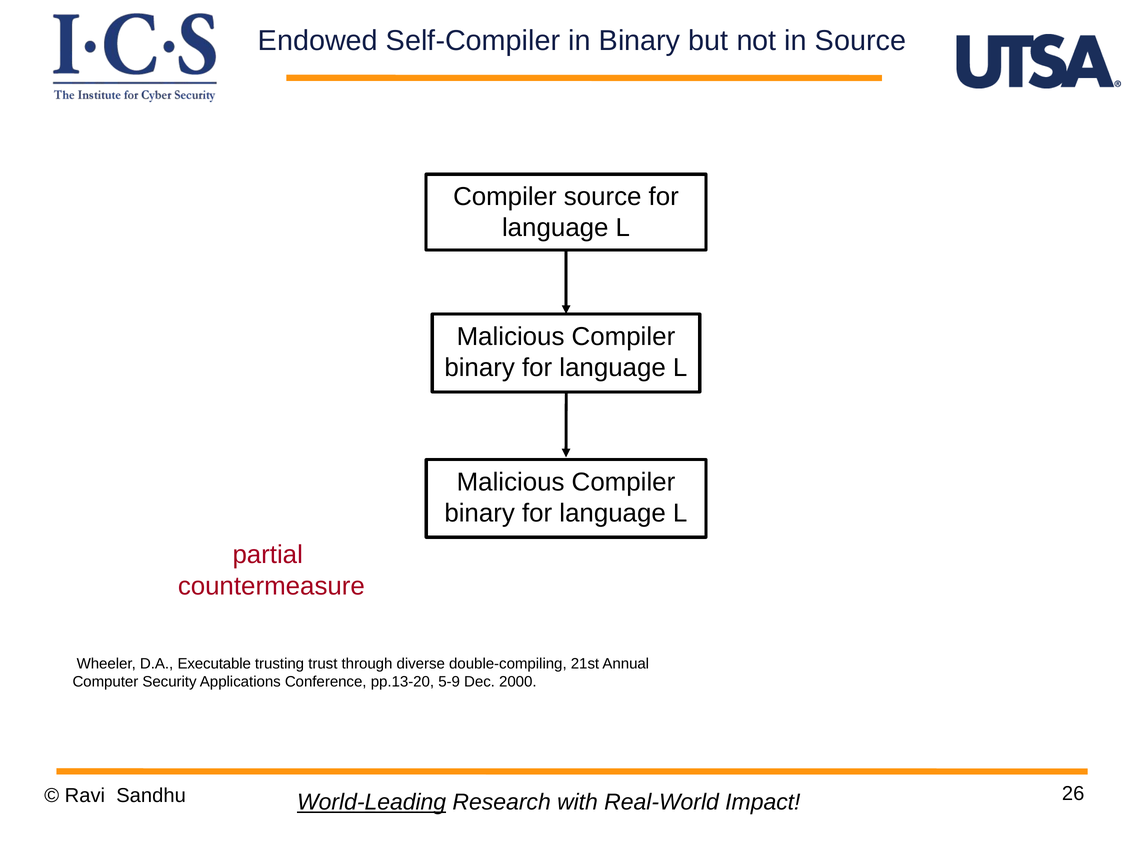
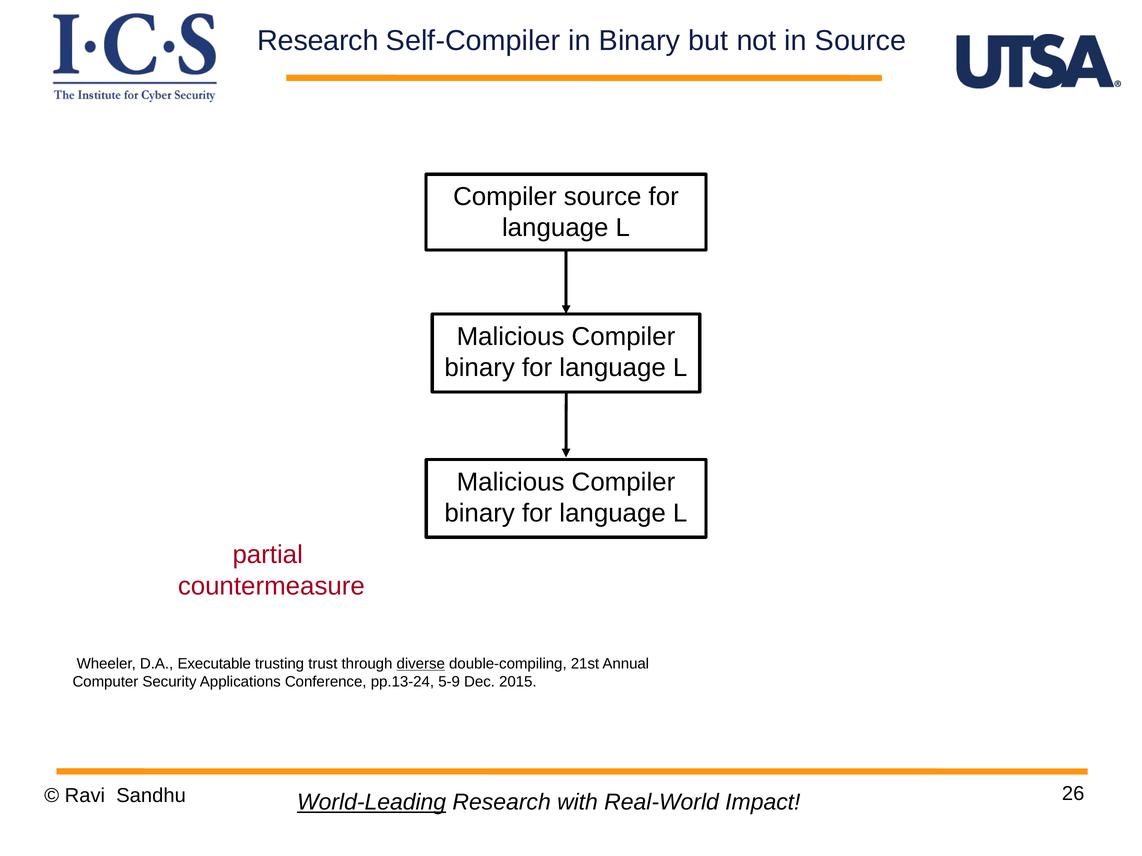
Endowed: Endowed -> Research (318, 41)
diverse underline: none -> present (421, 664)
pp.13-20: pp.13-20 -> pp.13-24 (402, 682)
2000: 2000 -> 2015 (518, 682)
